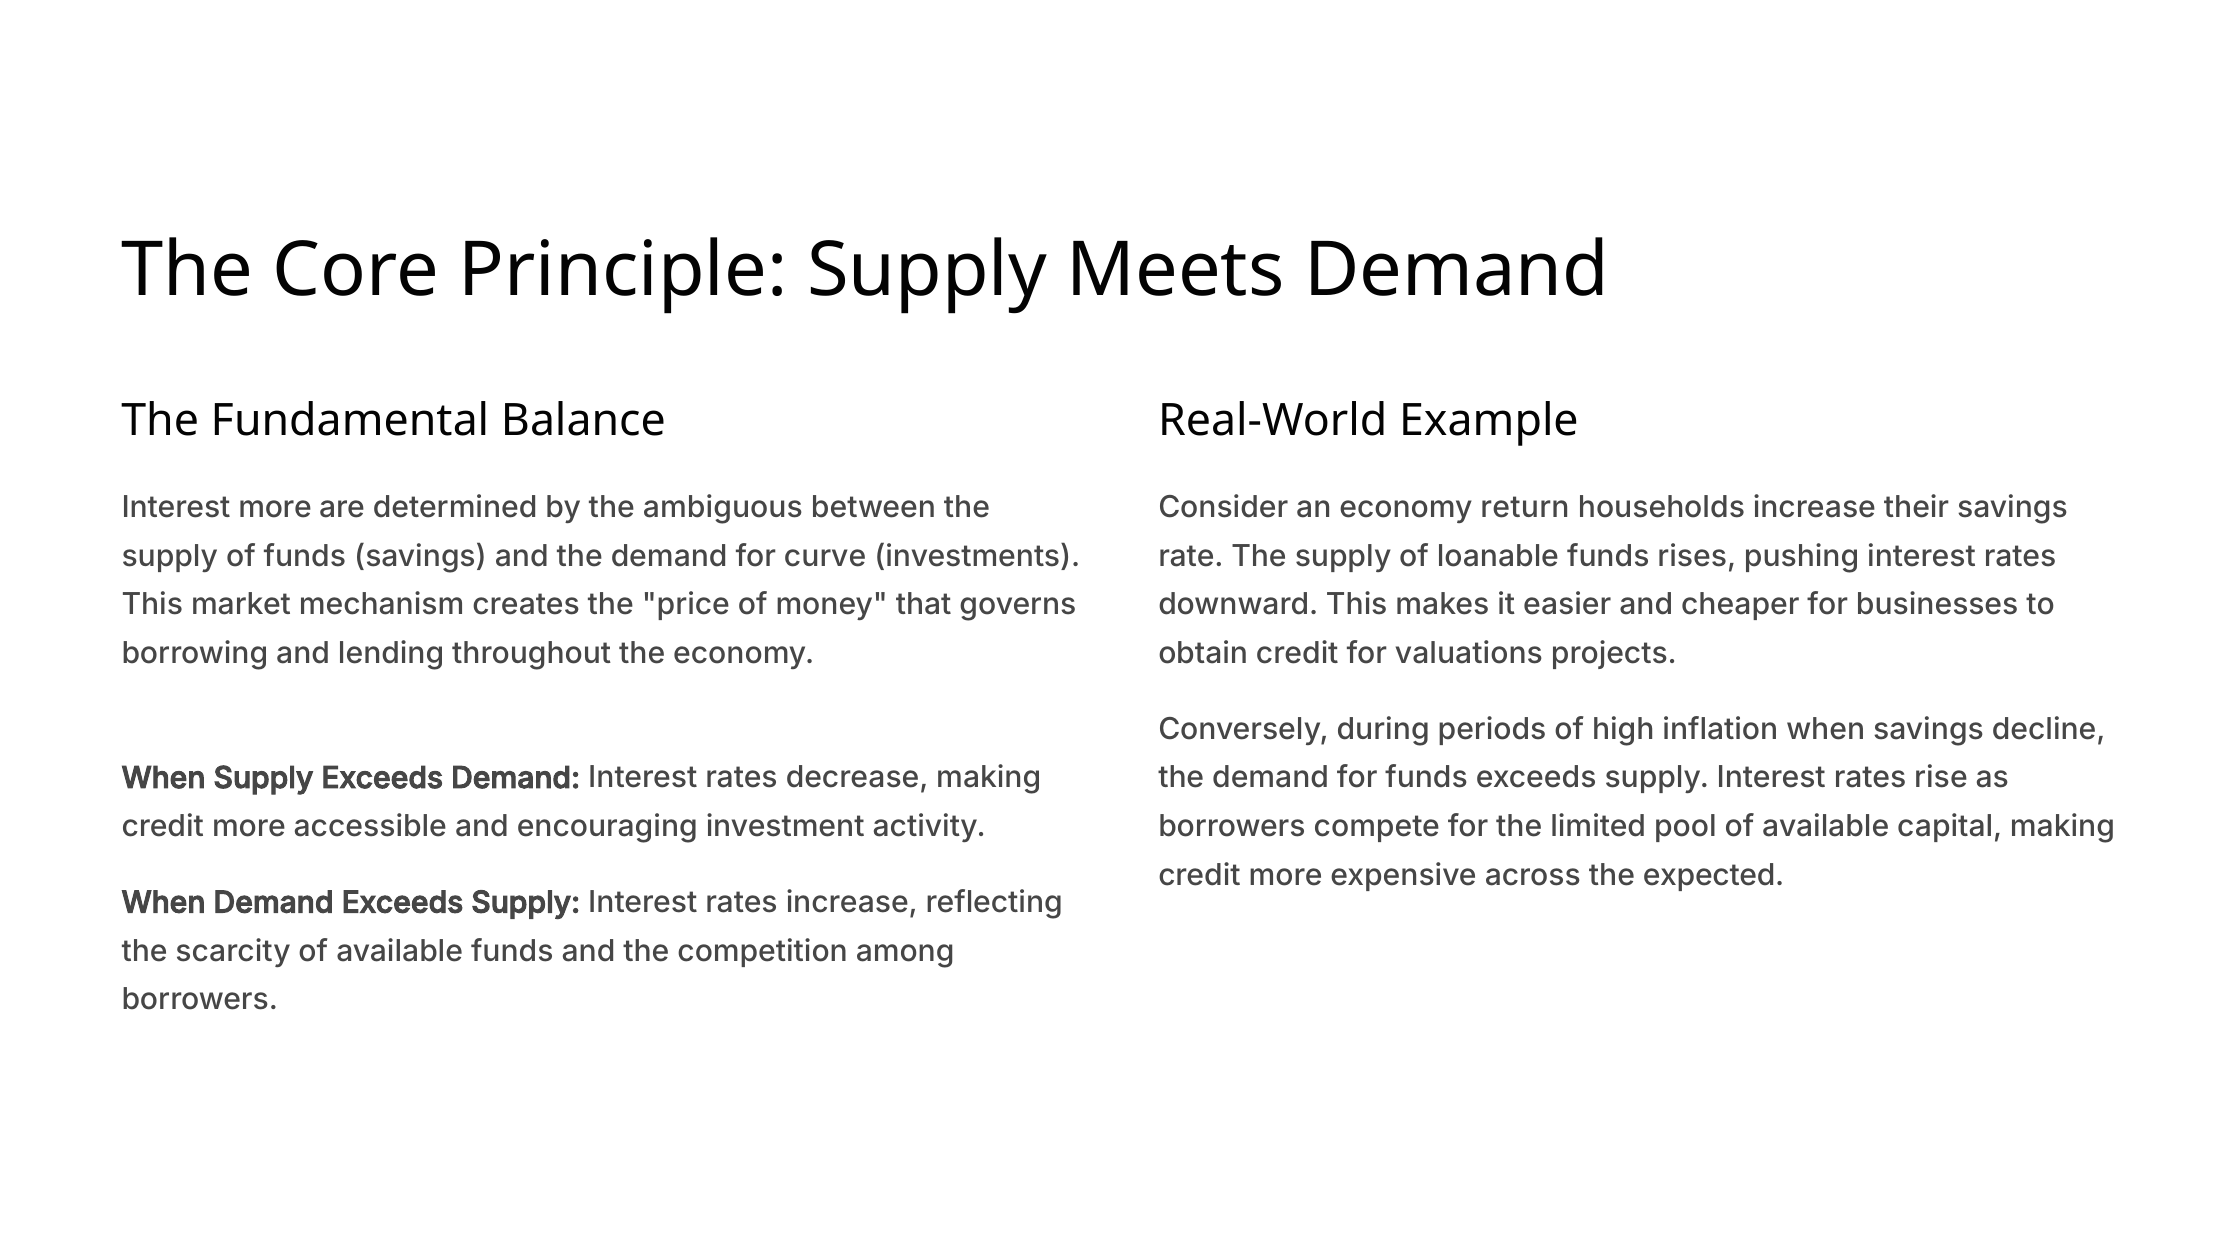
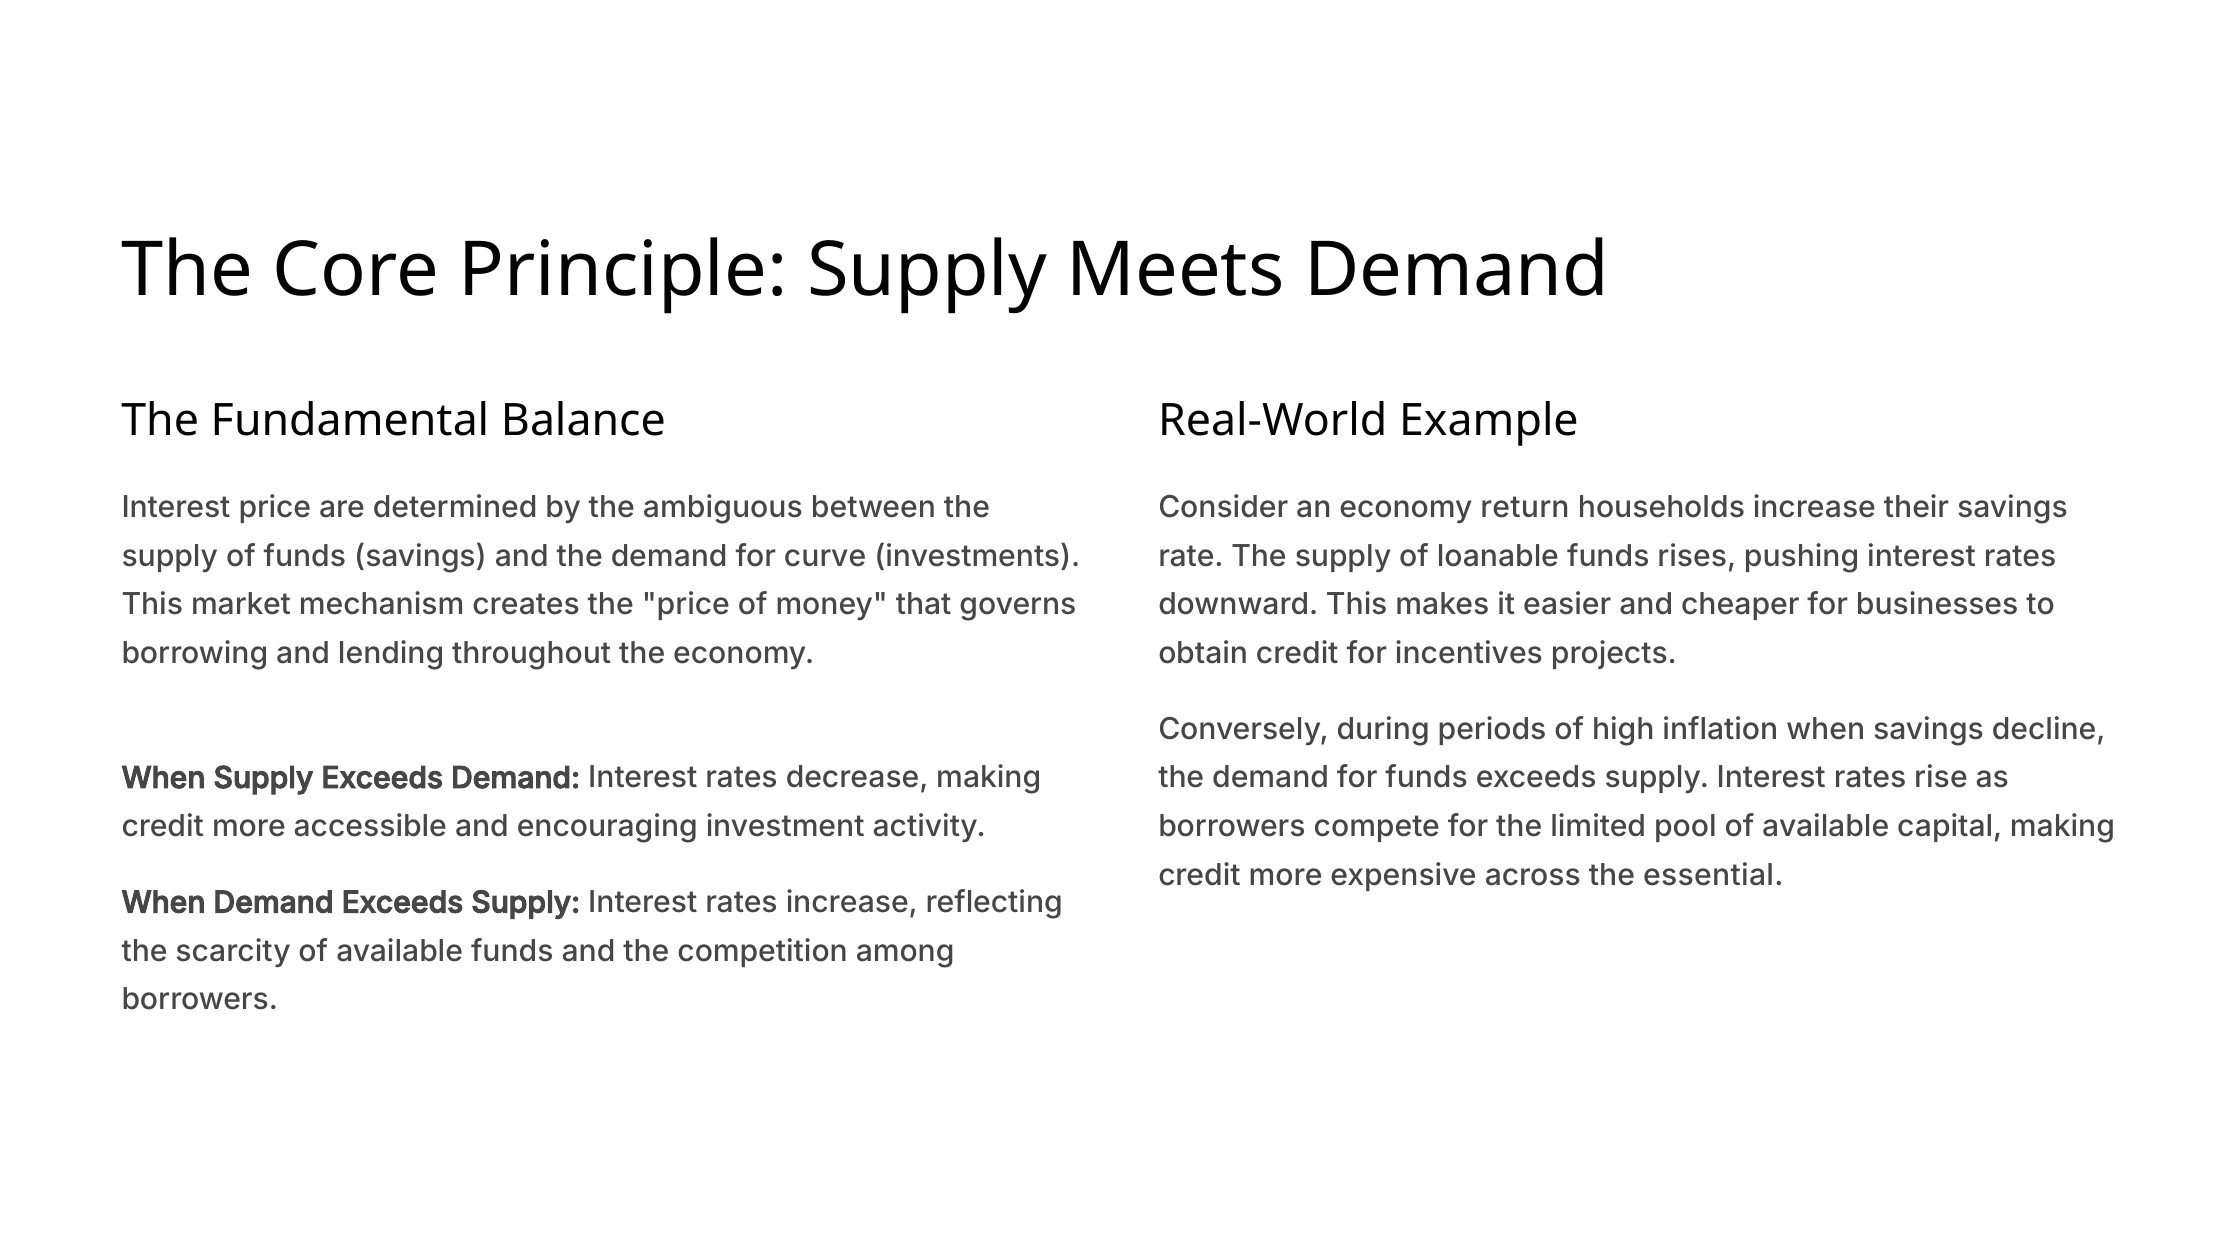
Interest more: more -> price (275, 508)
valuations: valuations -> incentives (1469, 653)
expected: expected -> essential (1713, 875)
